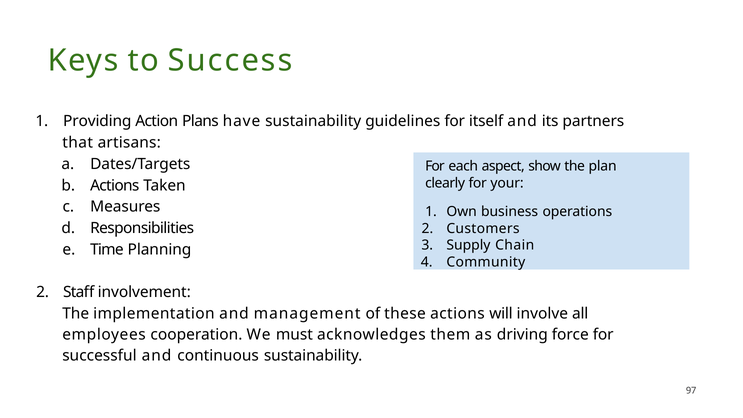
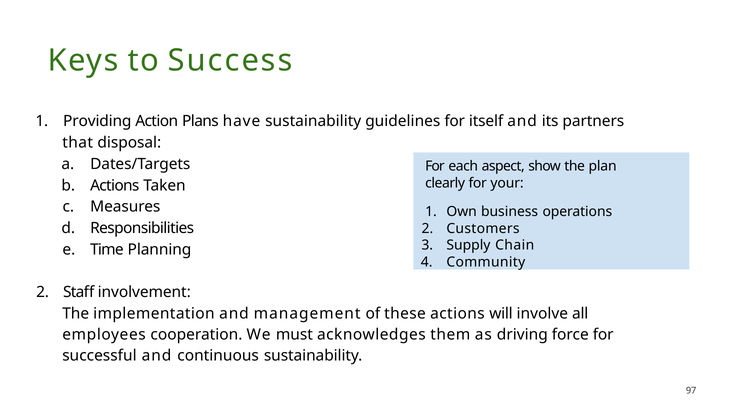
artisans: artisans -> disposal (129, 143)
